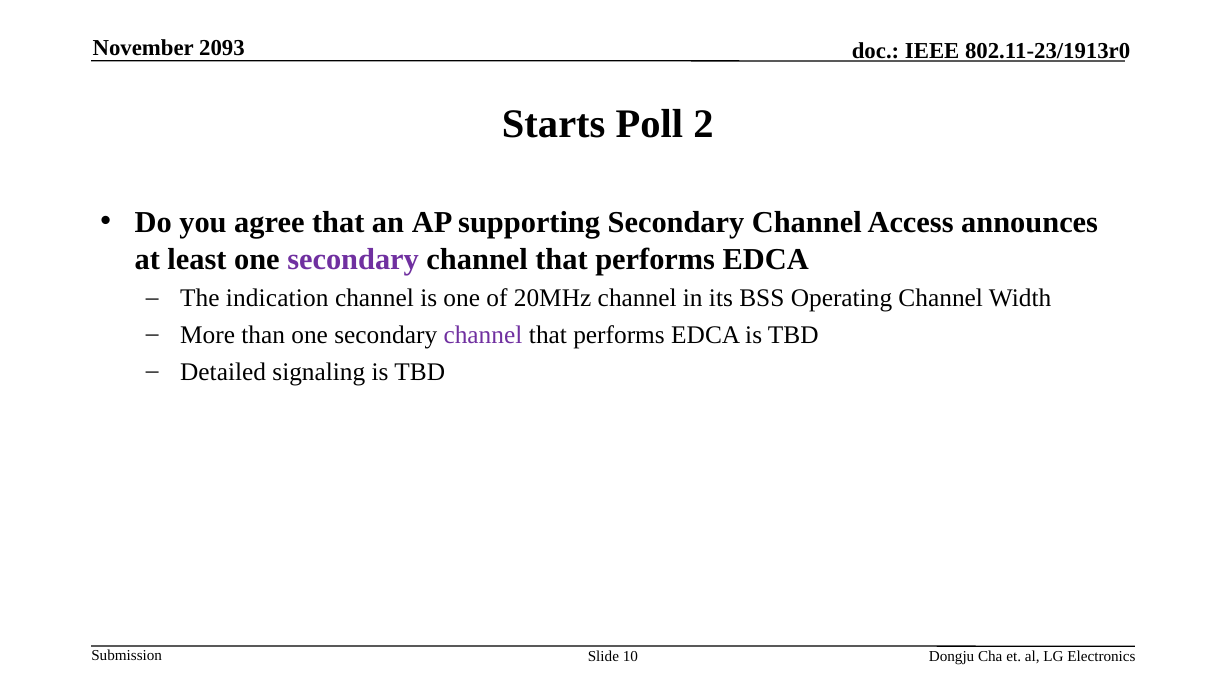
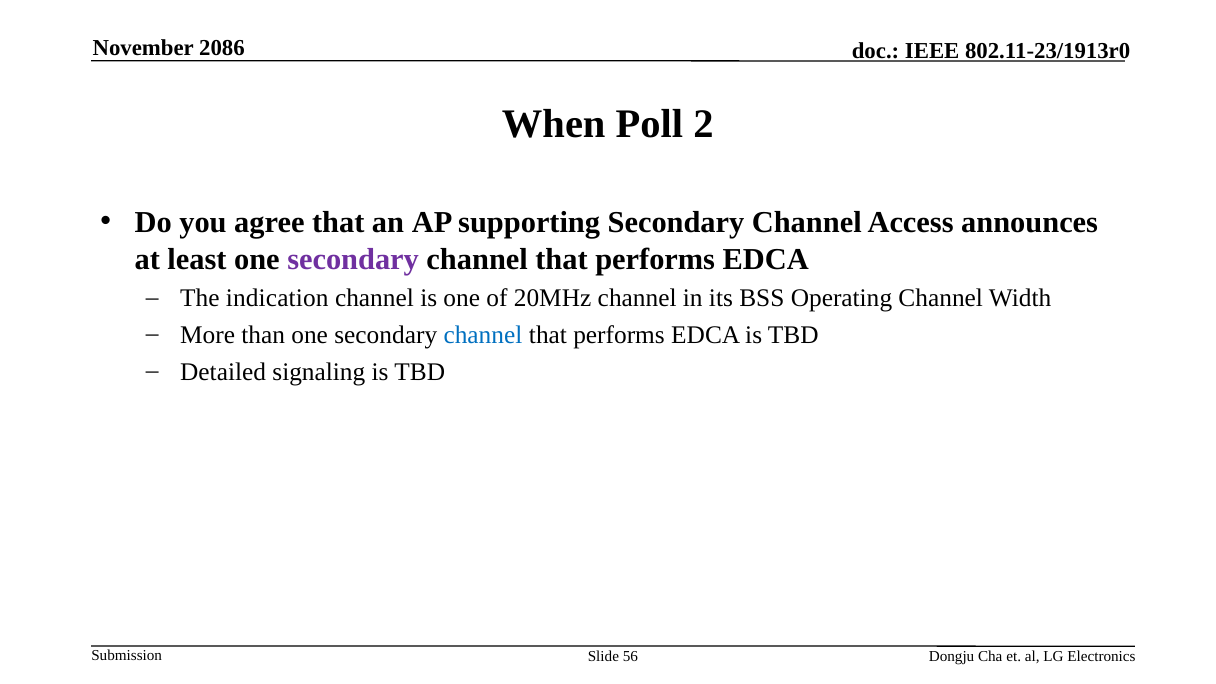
2093: 2093 -> 2086 (222, 48)
Starts: Starts -> When (554, 124)
channel colour: purple -> blue (483, 335)
10: 10 -> 56 (630, 656)
